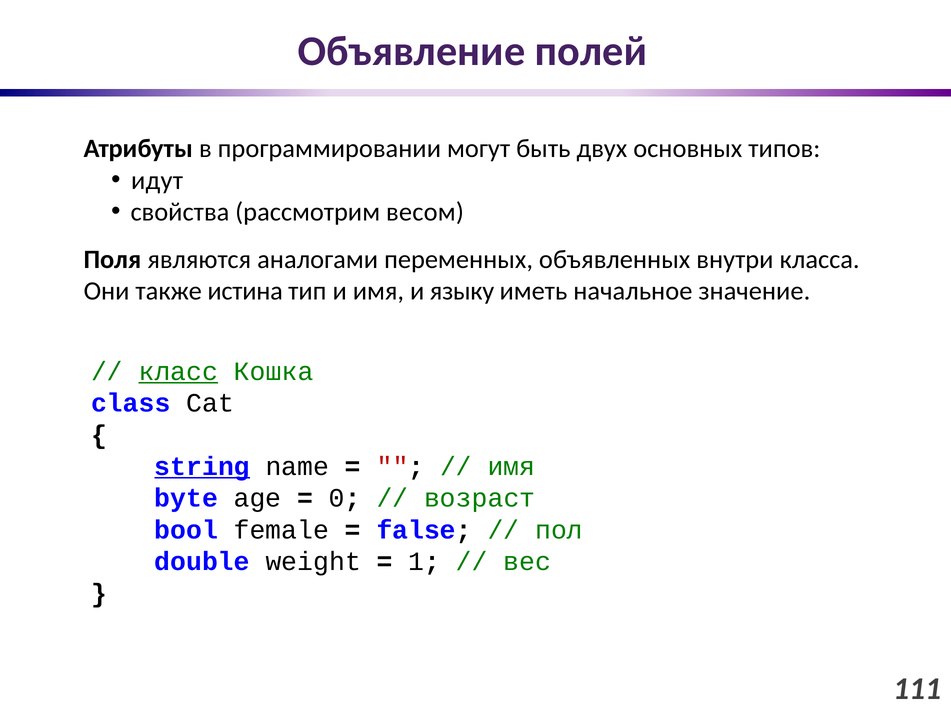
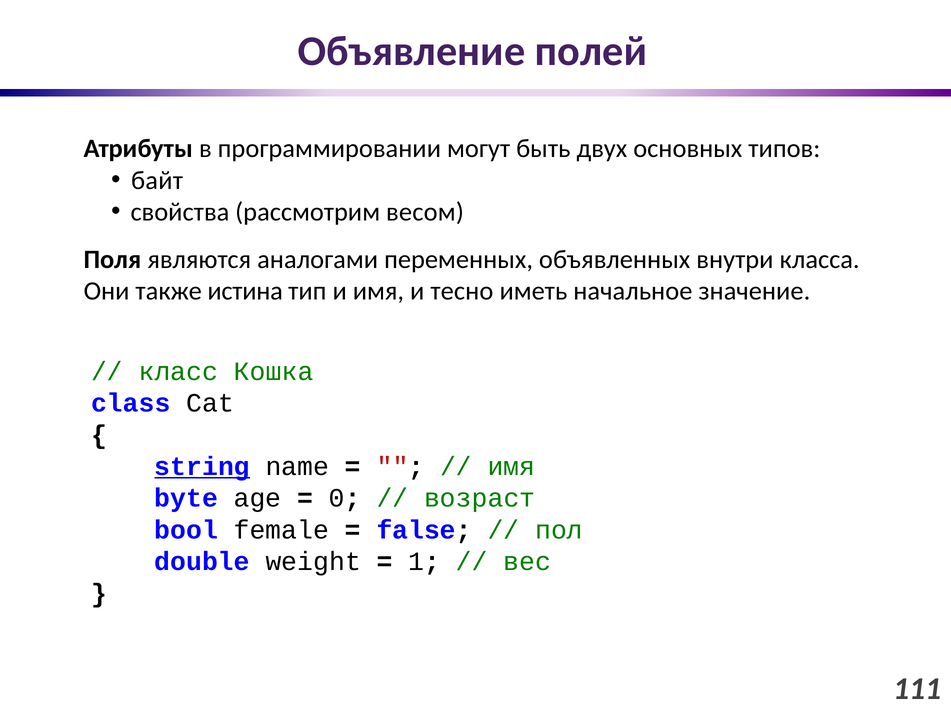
идут: идут -> байт (157, 180)
языку: языку -> тесно (462, 291)
класс underline: present -> none (178, 372)
